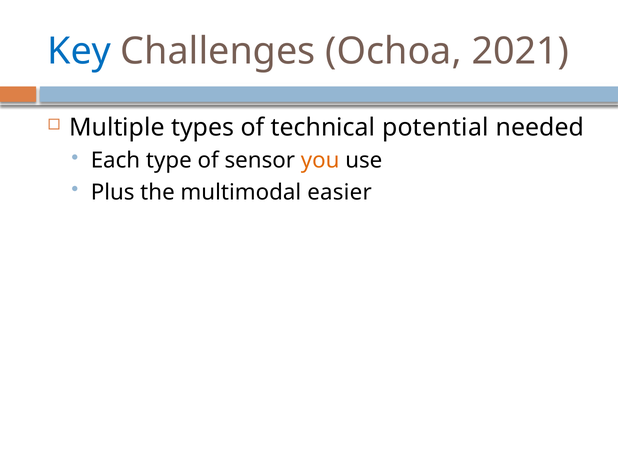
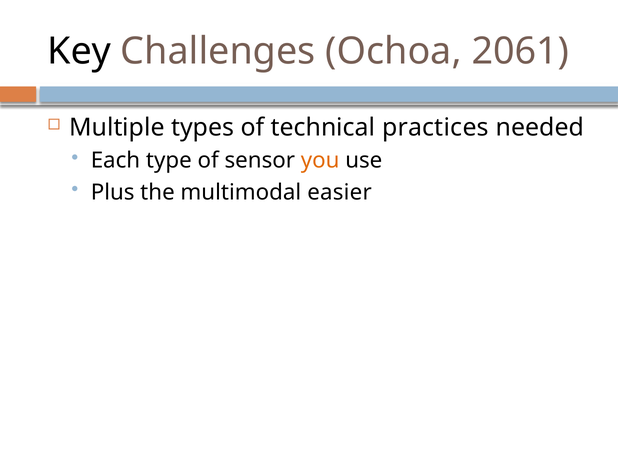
Key colour: blue -> black (79, 52)
2021: 2021 -> 2061 (520, 52)
potential: potential -> practices (435, 128)
